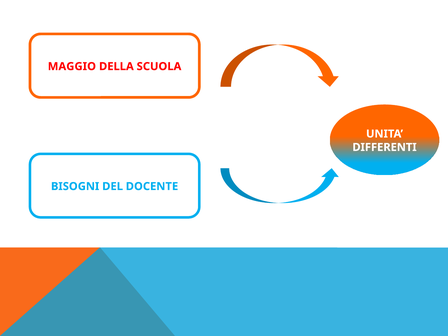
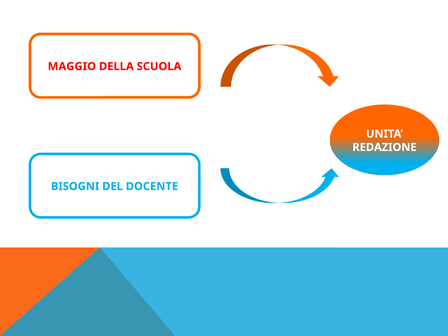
DIFFERENTI: DIFFERENTI -> REDAZIONE (385, 147)
